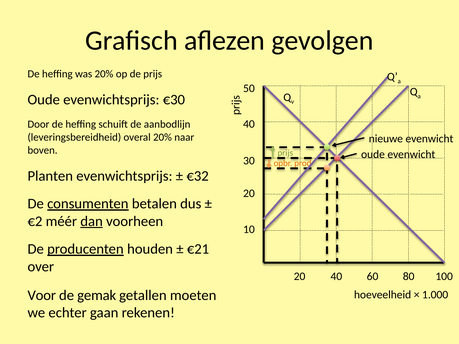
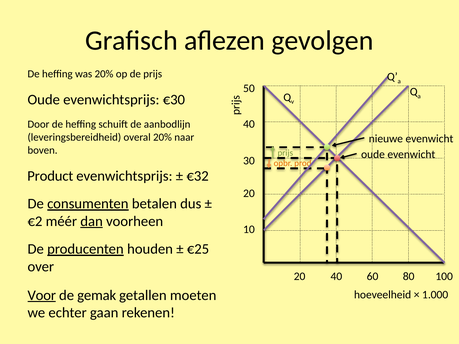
Planten: Planten -> Product (50, 176)
€21: €21 -> €25 (198, 249)
Voor underline: none -> present (42, 295)
